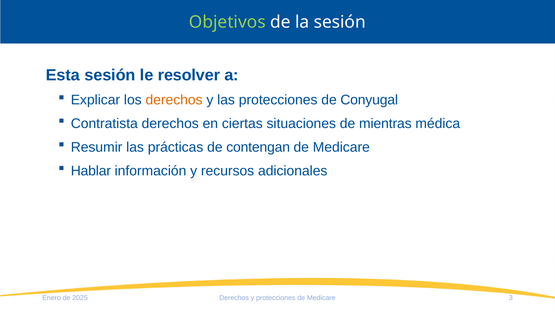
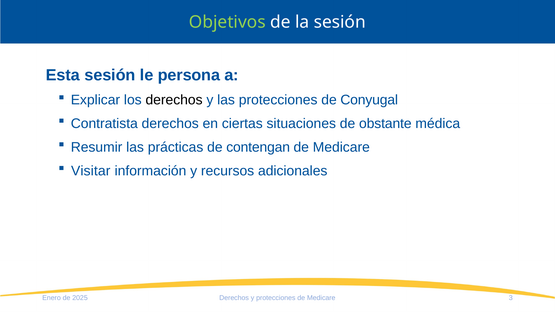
resolver: resolver -> persona (189, 75)
derechos colour: orange -> black (174, 100)
mientras: mientras -> obstante (385, 124)
Hablar: Hablar -> Visitar (91, 171)
